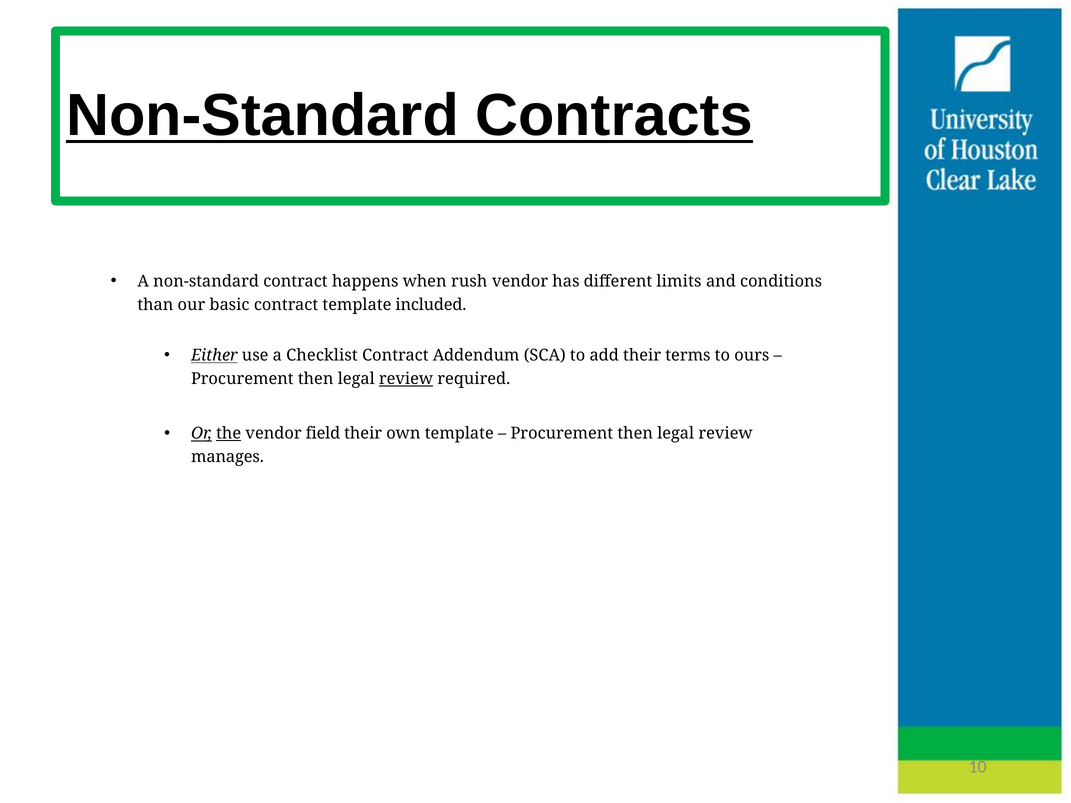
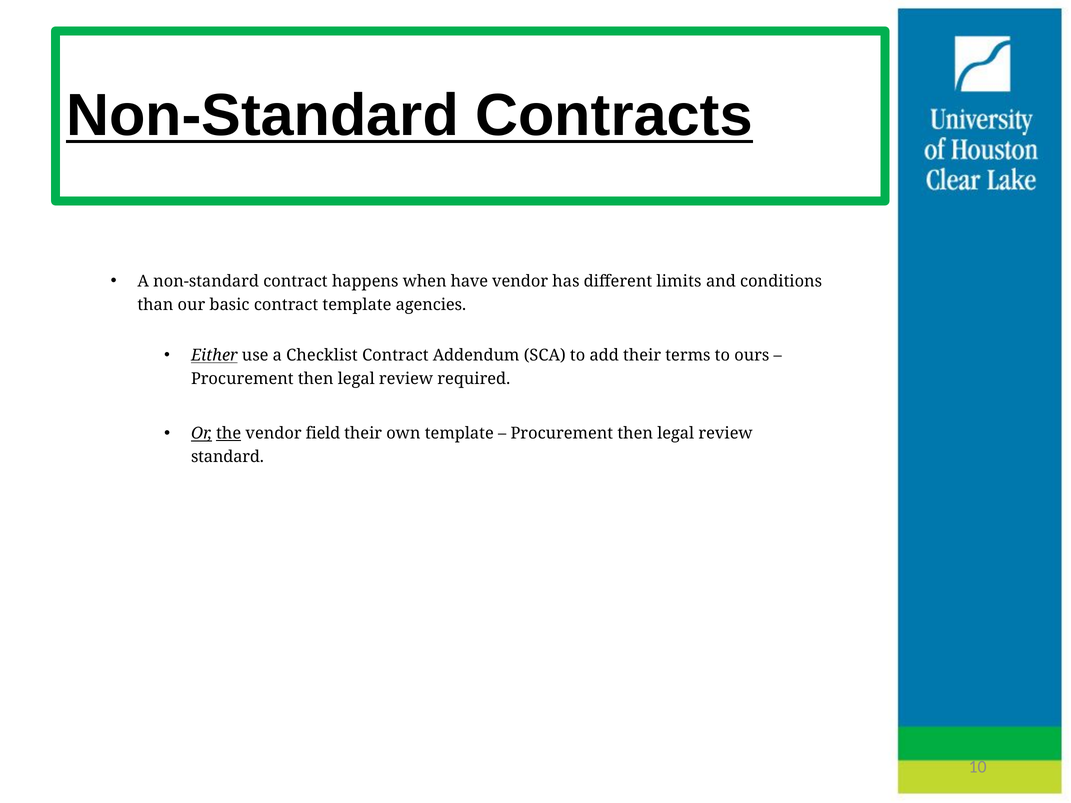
rush: rush -> have (469, 281)
included: included -> agencies (431, 305)
review underline: present -> none (406, 379)
manages: manages -> standard (227, 457)
